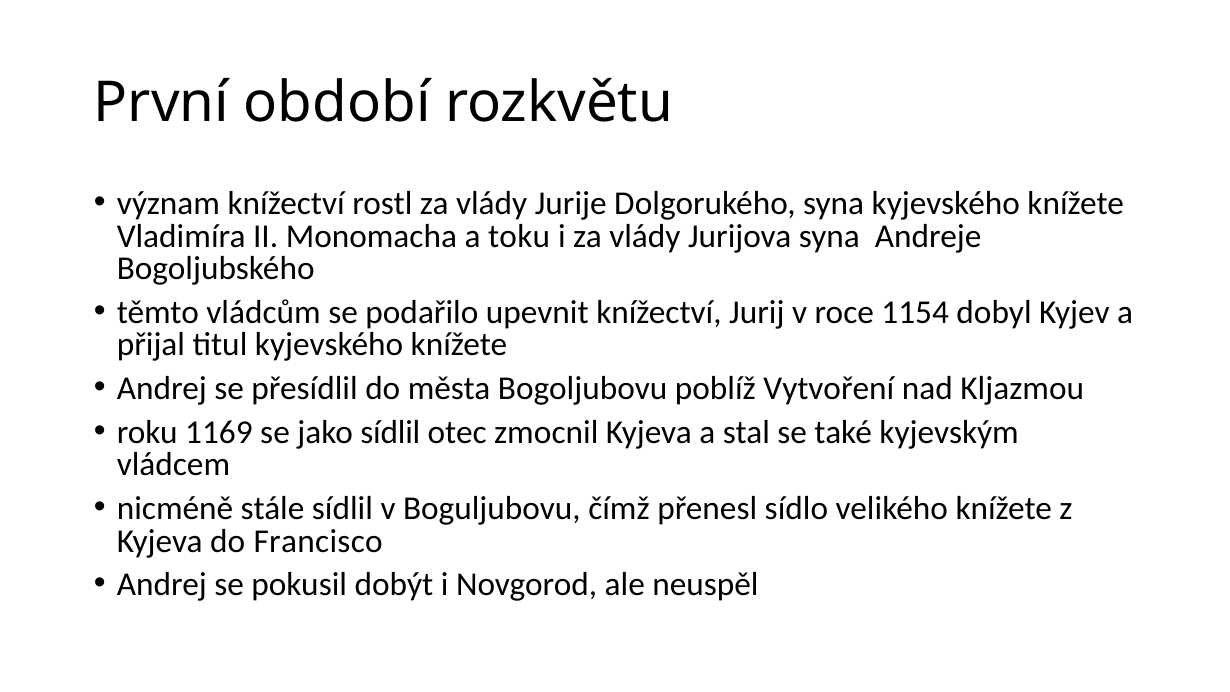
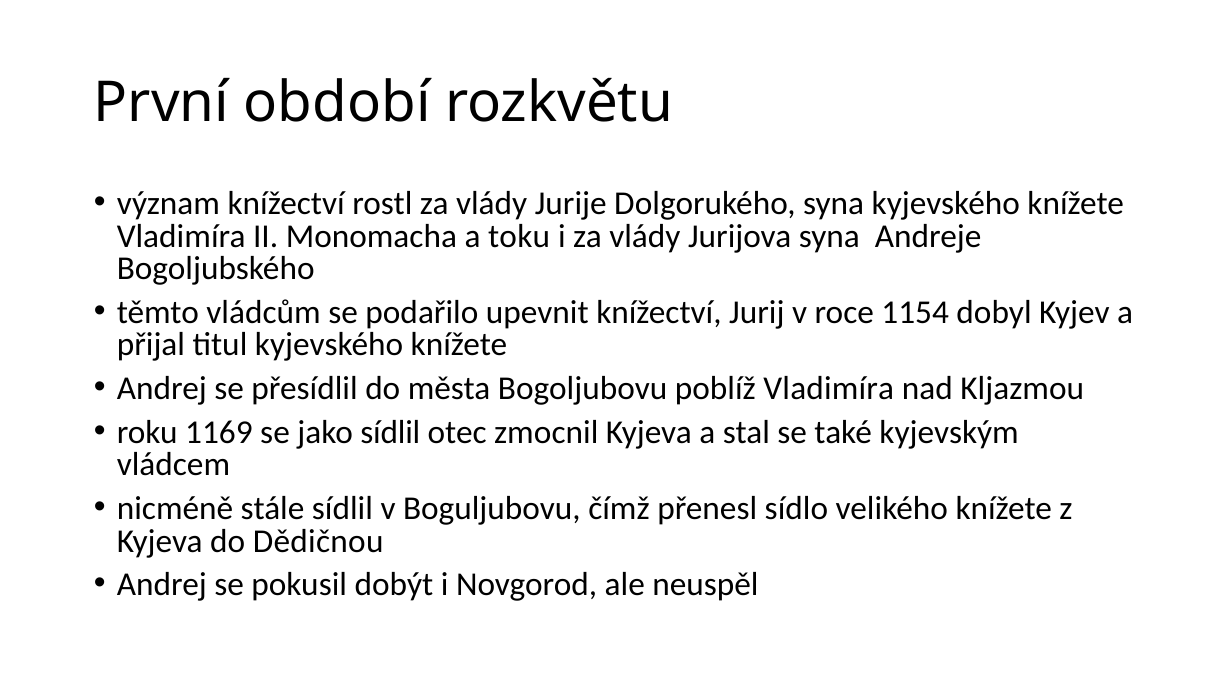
poblíž Vytvoření: Vytvoření -> Vladimíra (829, 389)
Francisco: Francisco -> Dědičnou (318, 541)
